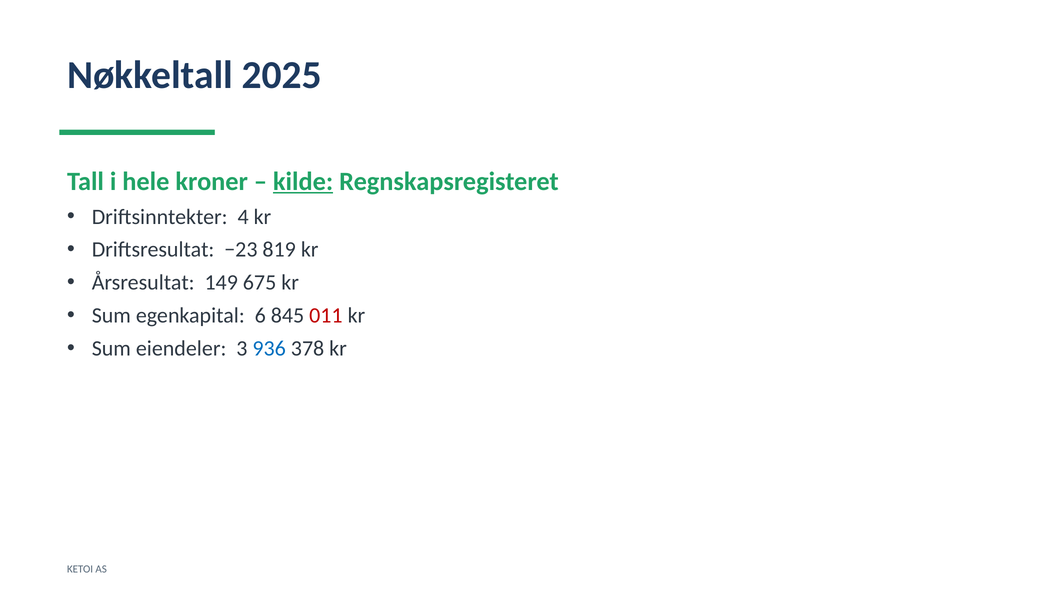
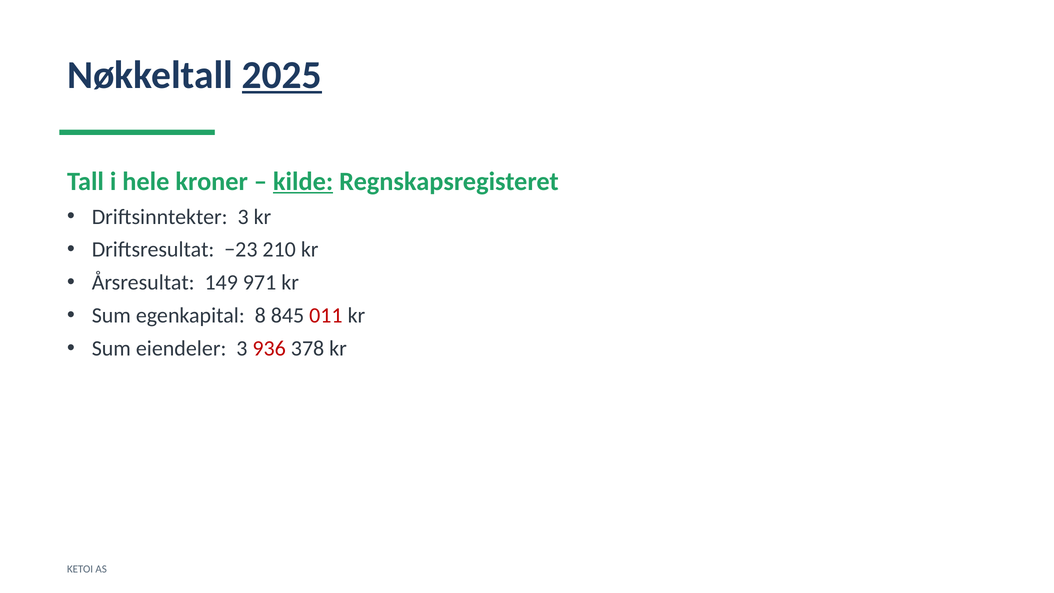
2025 underline: none -> present (282, 75)
Driftsinntekter 4: 4 -> 3 (243, 217)
819: 819 -> 210 (279, 250)
675: 675 -> 971 (260, 283)
6: 6 -> 8 (260, 316)
936 colour: blue -> red (269, 349)
